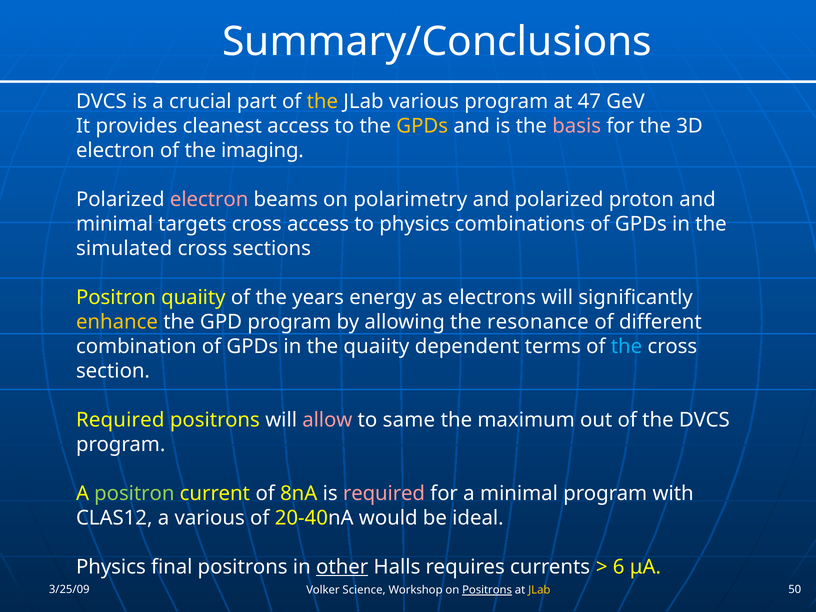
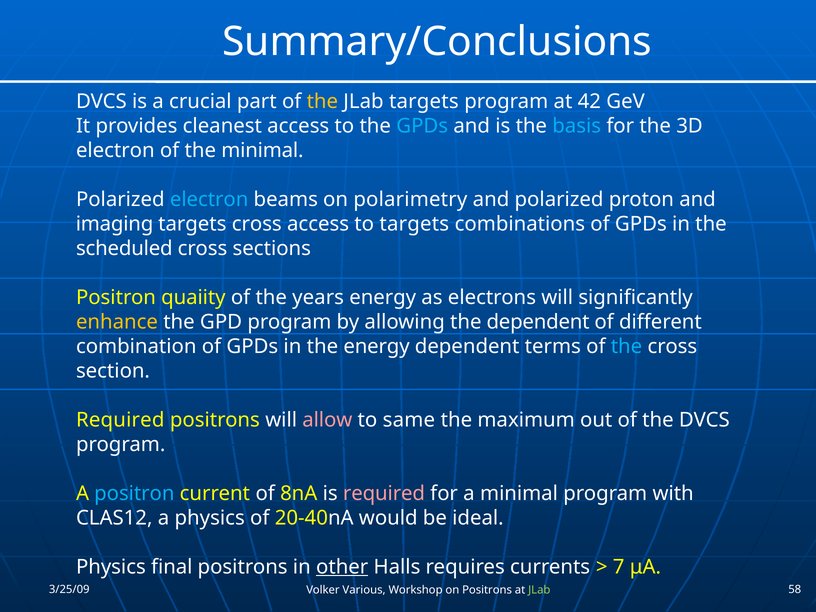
JLab various: various -> targets (424, 102)
47: 47 -> 42 (589, 102)
GPDs colour: yellow -> light blue (422, 126)
basis colour: pink -> light blue (577, 126)
the imaging: imaging -> minimal (262, 151)
electron colour: pink -> light blue (209, 200)
minimal: minimal -> imaging (115, 224)
to physics: physics -> targets (414, 224)
simulated: simulated -> scheduled (124, 249)
the resonance: resonance -> dependent (538, 322)
the quaiity: quaiity -> energy (377, 346)
positron colour: light green -> light blue (134, 493)
a various: various -> physics (210, 518)
6: 6 -> 7 (619, 567)
50: 50 -> 58 (795, 590)
Science: Science -> Various (364, 590)
Positrons underline: present -> none (487, 590)
JLab colour: yellow -> light green (539, 590)
